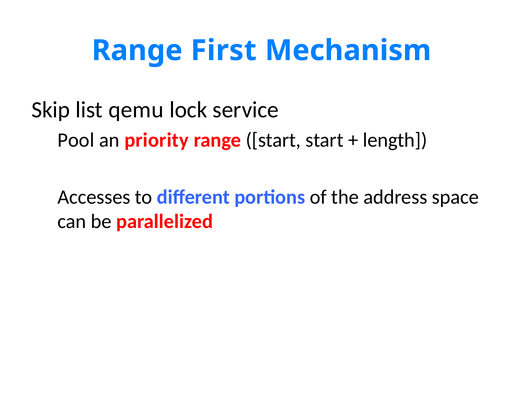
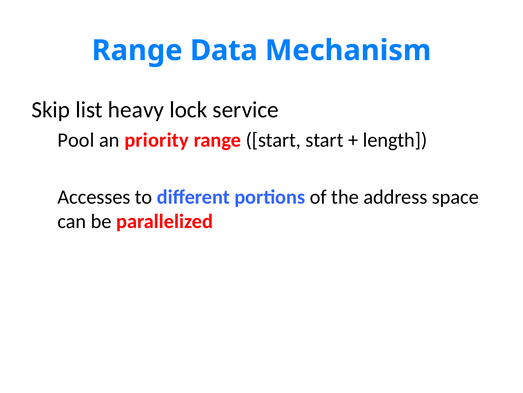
First: First -> Data (224, 50)
qemu: qemu -> heavy (136, 110)
